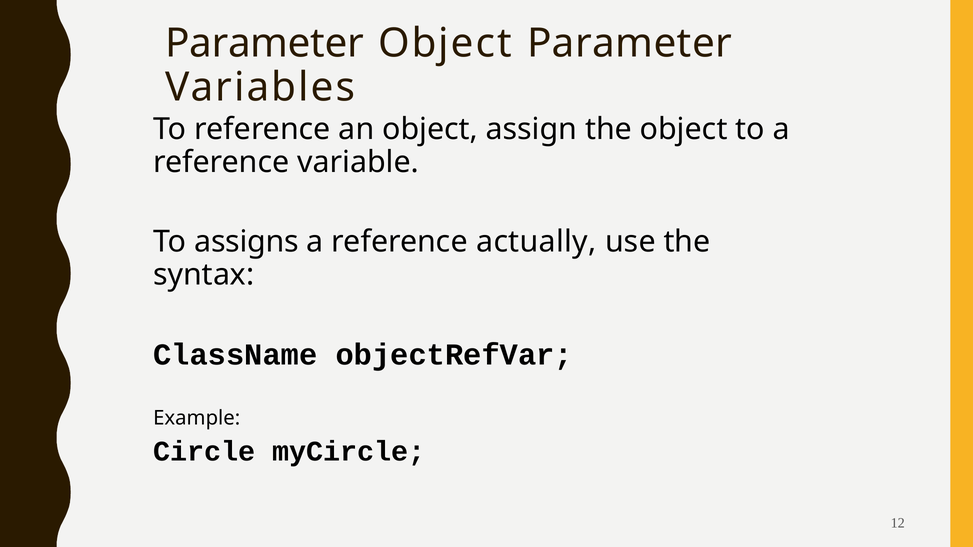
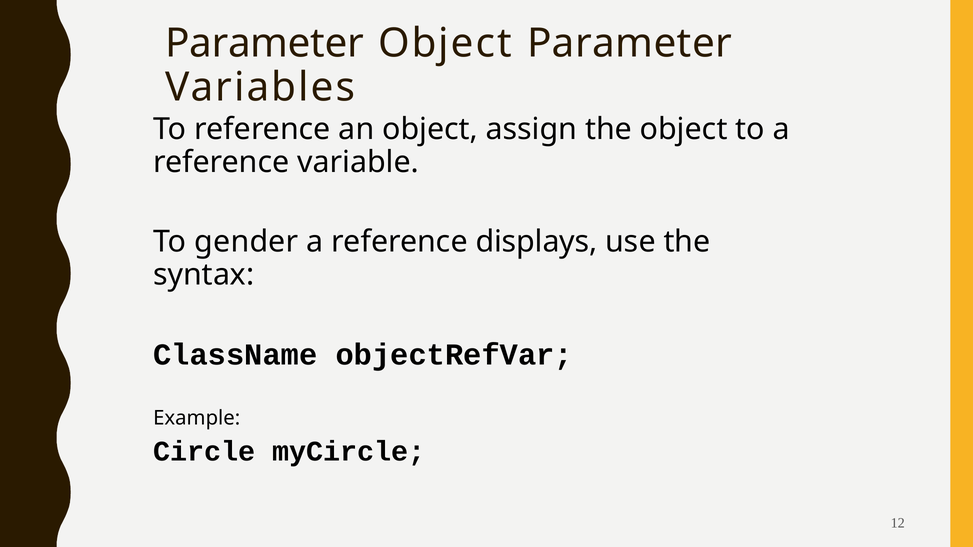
assigns: assigns -> gender (246, 242)
actually: actually -> displays (537, 242)
